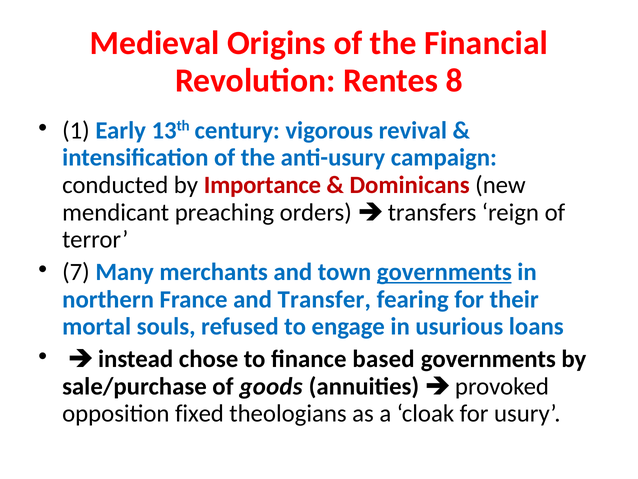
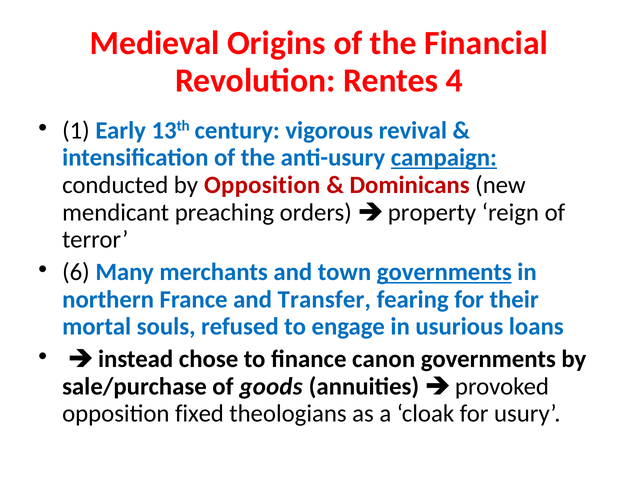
8: 8 -> 4 (454, 80)
campaign underline: none -> present (444, 158)
by Importance: Importance -> Opposition (262, 185)
transfers: transfers -> property (432, 212)
7: 7 -> 6 (76, 272)
based: based -> canon (384, 359)
